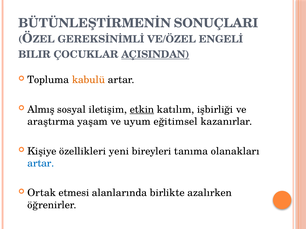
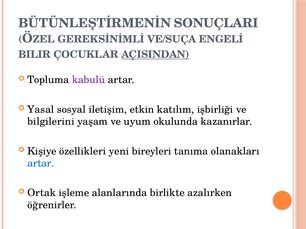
VE/ÖZEL: VE/ÖZEL -> VE/SUÇA (172, 39)
kabulü colour: orange -> purple (89, 80)
Almış: Almış -> Yasal (41, 110)
etkin underline: present -> none (142, 110)
araştırma: araştırma -> bilgilerini (51, 122)
eğitimsel: eğitimsel -> okulunda (176, 122)
etmesi: etmesi -> işleme (74, 193)
